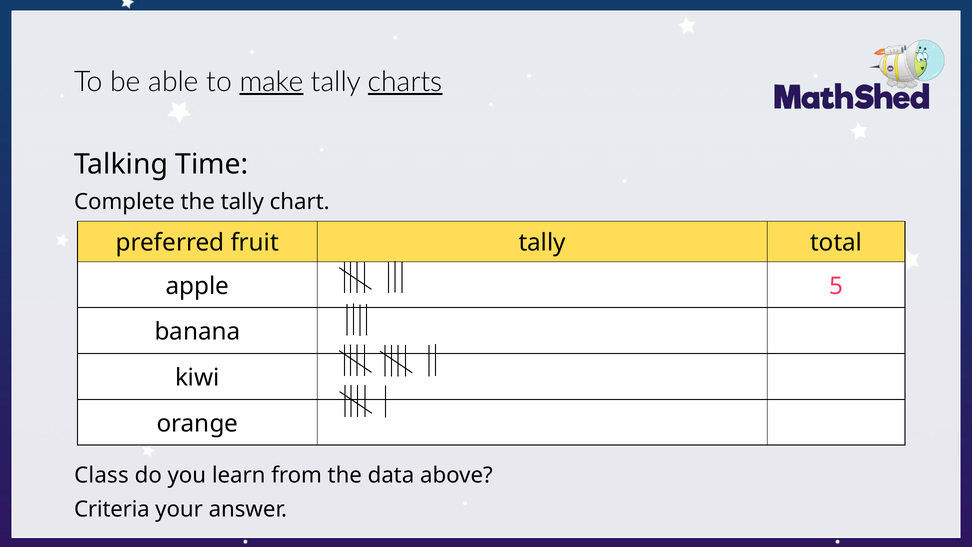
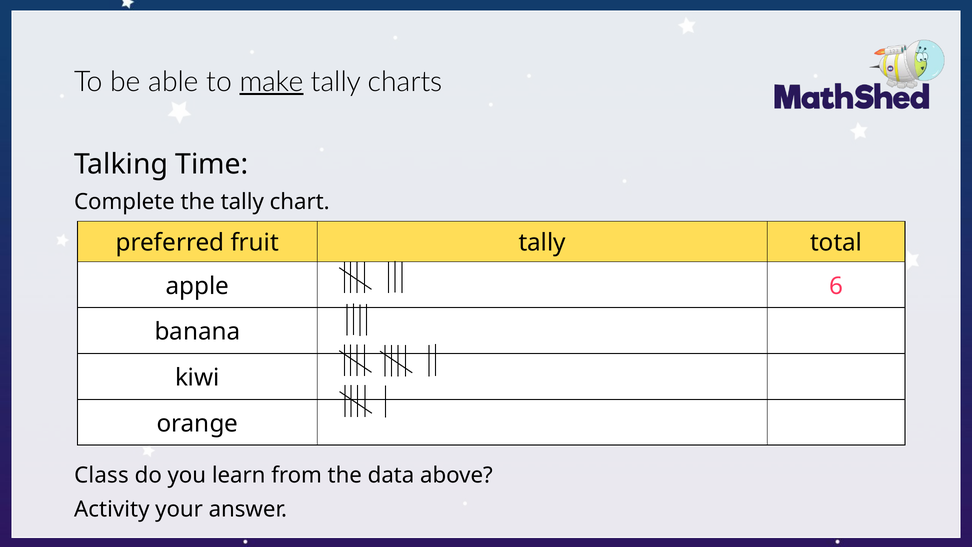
charts underline: present -> none (405, 82)
5: 5 -> 6 (836, 286)
Criteria: Criteria -> Activity (112, 509)
